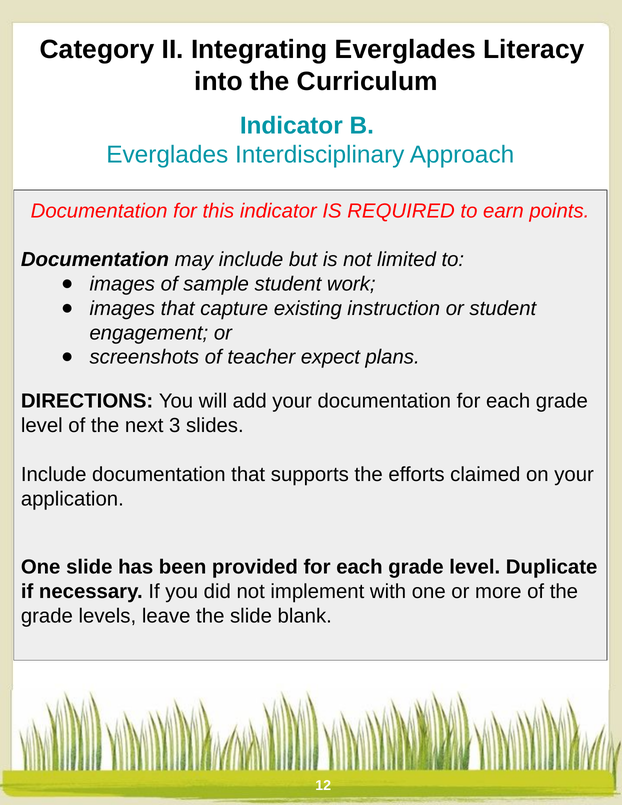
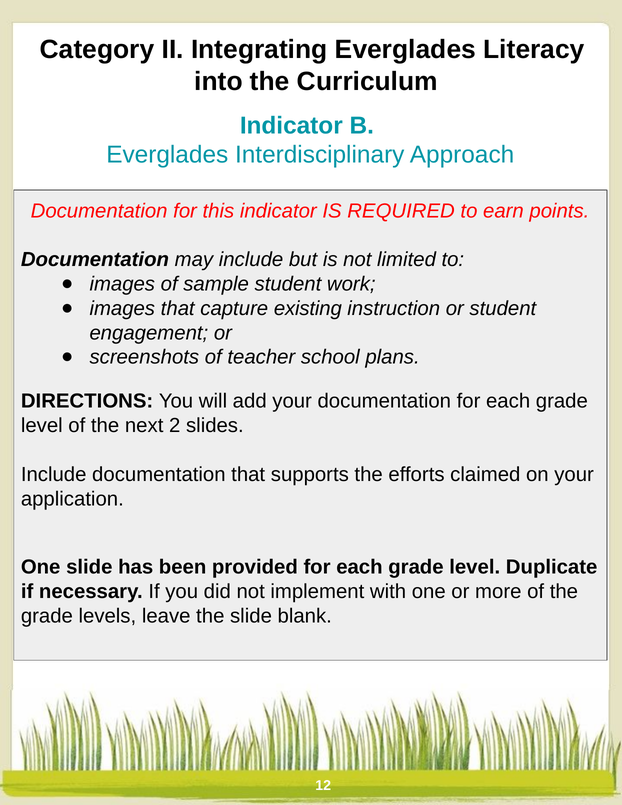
expect: expect -> school (330, 357)
3: 3 -> 2 (175, 426)
